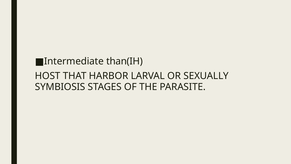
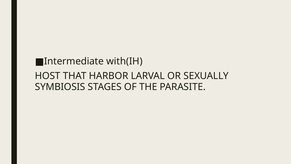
than(IH: than(IH -> with(IH (124, 61)
